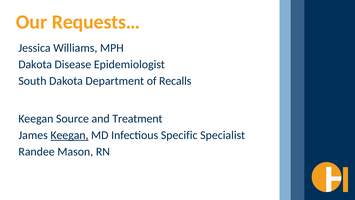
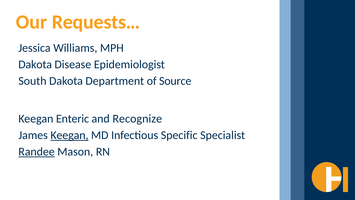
Recalls: Recalls -> Source (175, 81)
Source: Source -> Enteric (73, 119)
Treatment: Treatment -> Recognize (137, 119)
Randee underline: none -> present (37, 152)
